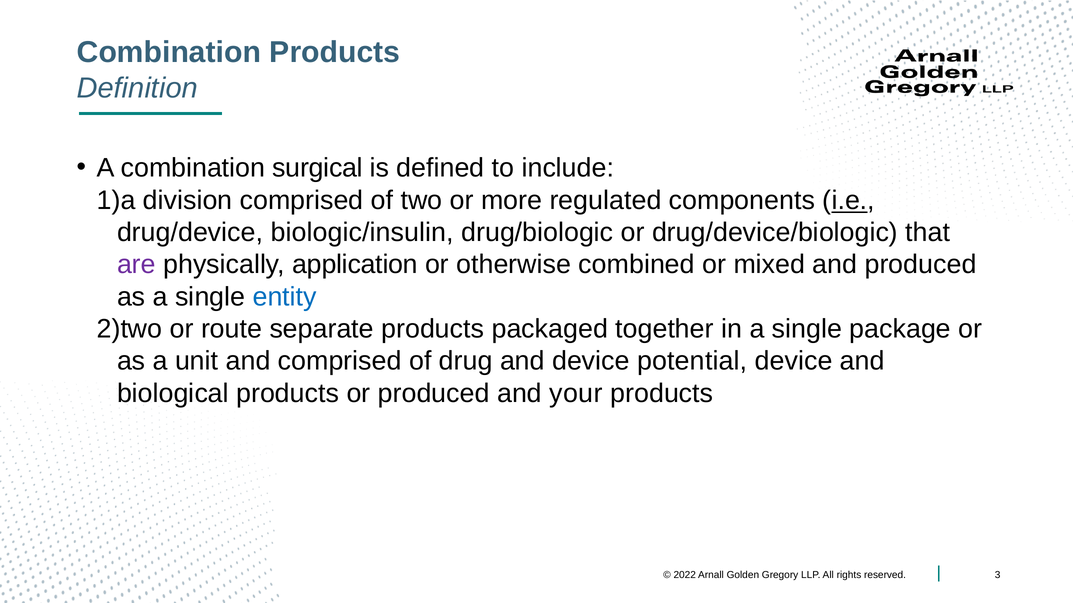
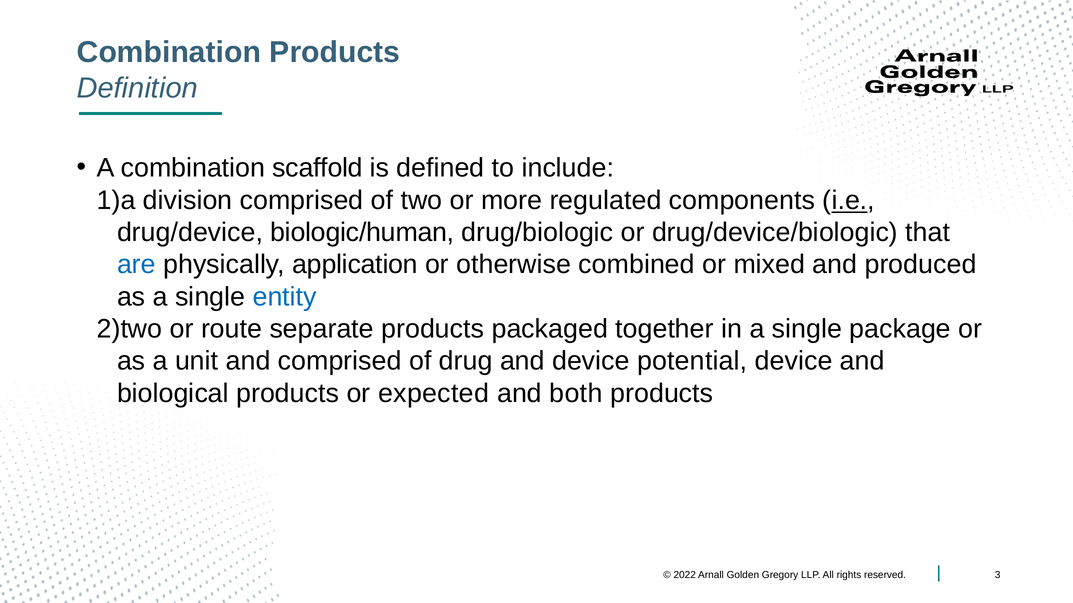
surgical: surgical -> scaffold (318, 168)
biologic/insulin: biologic/insulin -> biologic/human (362, 233)
are colour: purple -> blue (136, 265)
or produced: produced -> expected (434, 394)
your: your -> both (576, 394)
